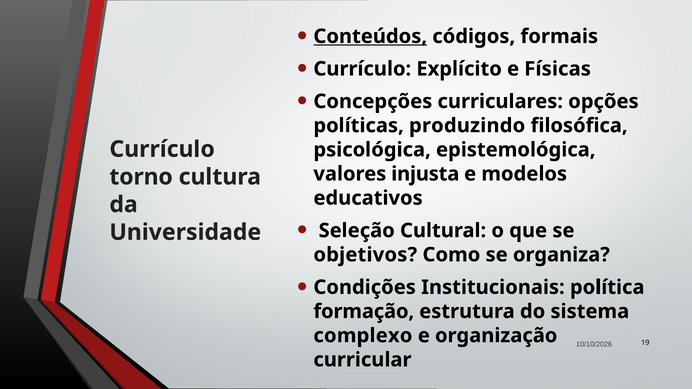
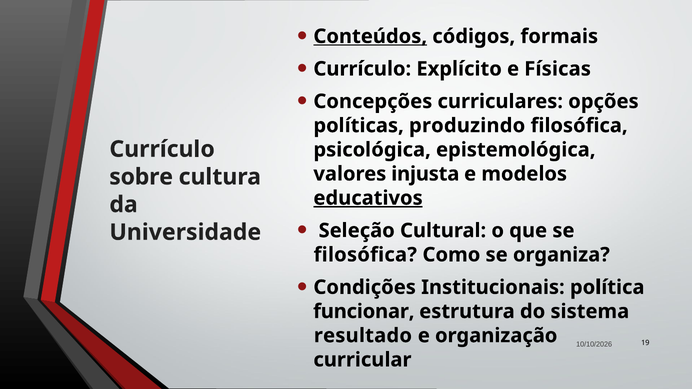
torno: torno -> sobre (141, 177)
educativos underline: none -> present (368, 198)
objetivos: objetivos -> filosófica (365, 255)
formação: formação -> funcionar (364, 312)
complexo: complexo -> resultado (363, 336)
